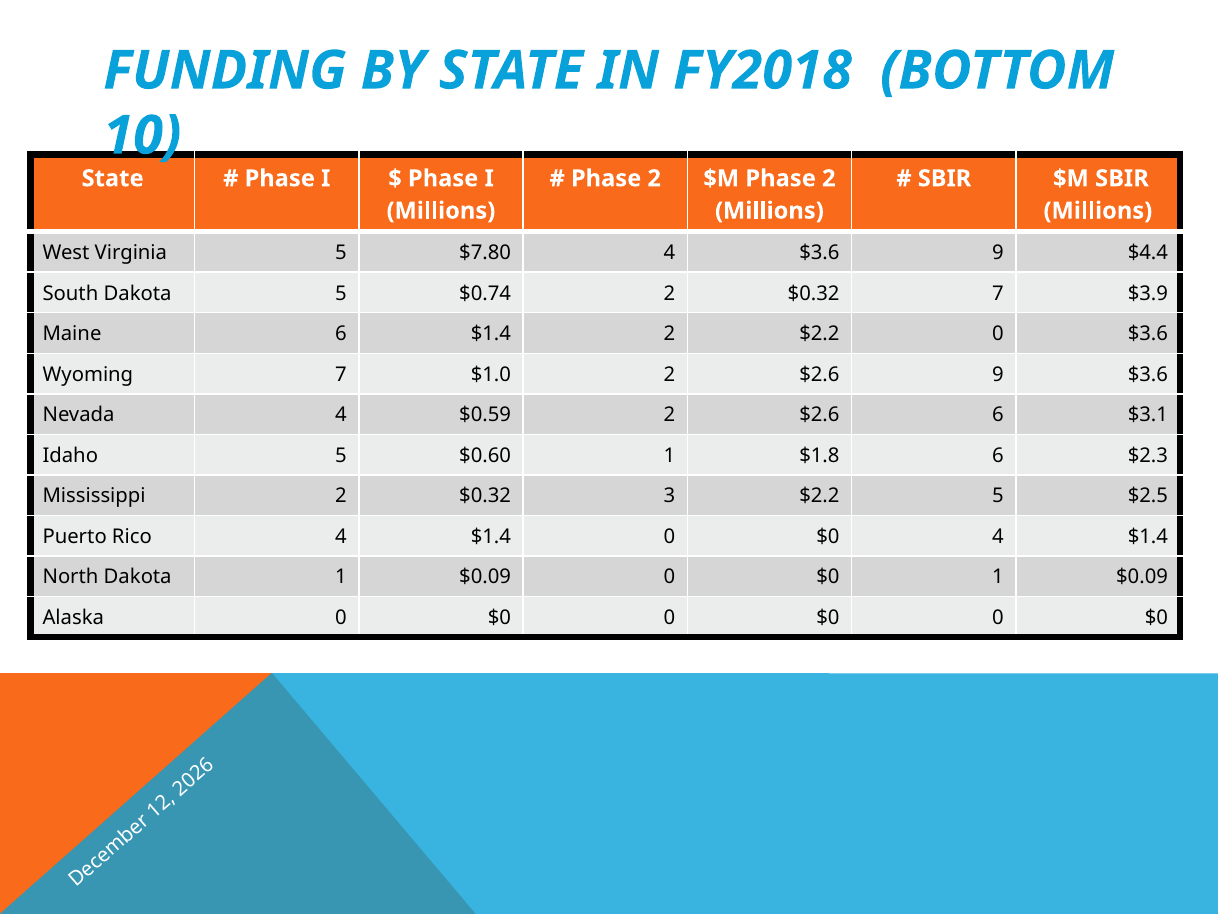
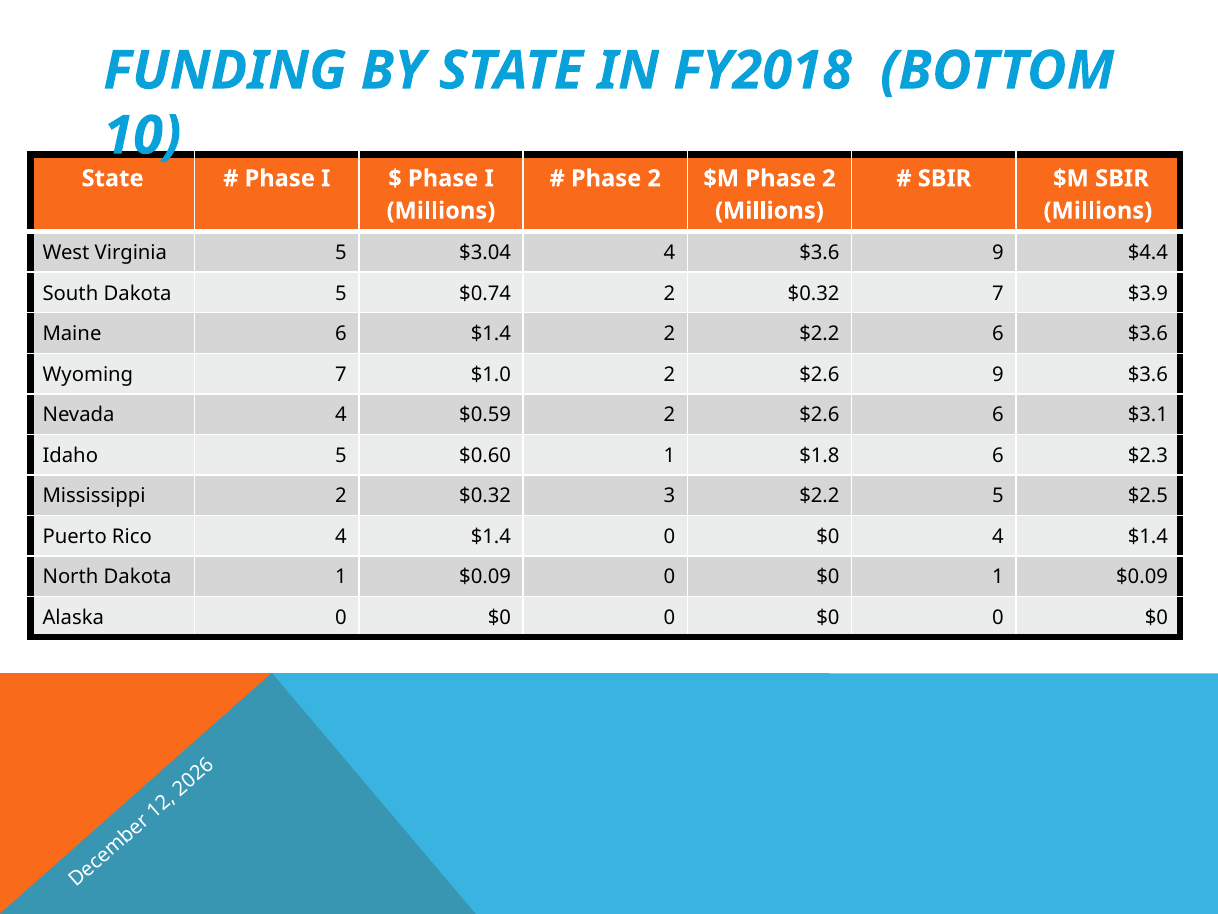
$7.80: $7.80 -> $3.04 (485, 253)
$2.2 0: 0 -> 6 (998, 334)
